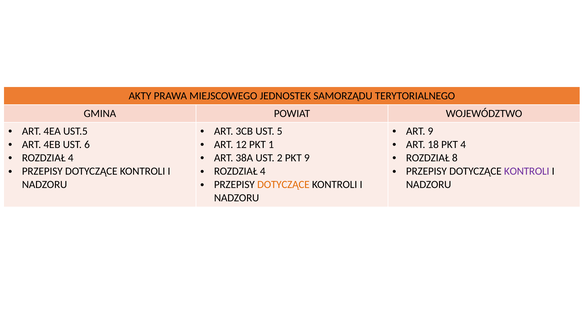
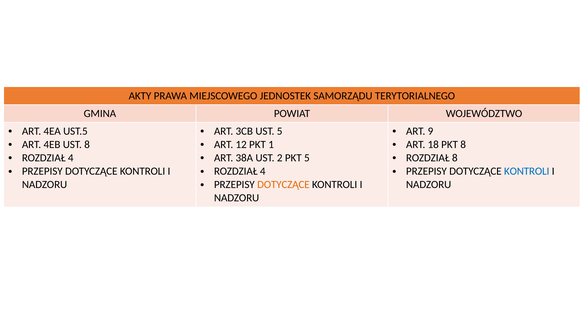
UST 6: 6 -> 8 (87, 145)
PKT 4: 4 -> 8 (463, 145)
PKT 9: 9 -> 5 (307, 158)
KONTROLI colour: purple -> blue (527, 172)
